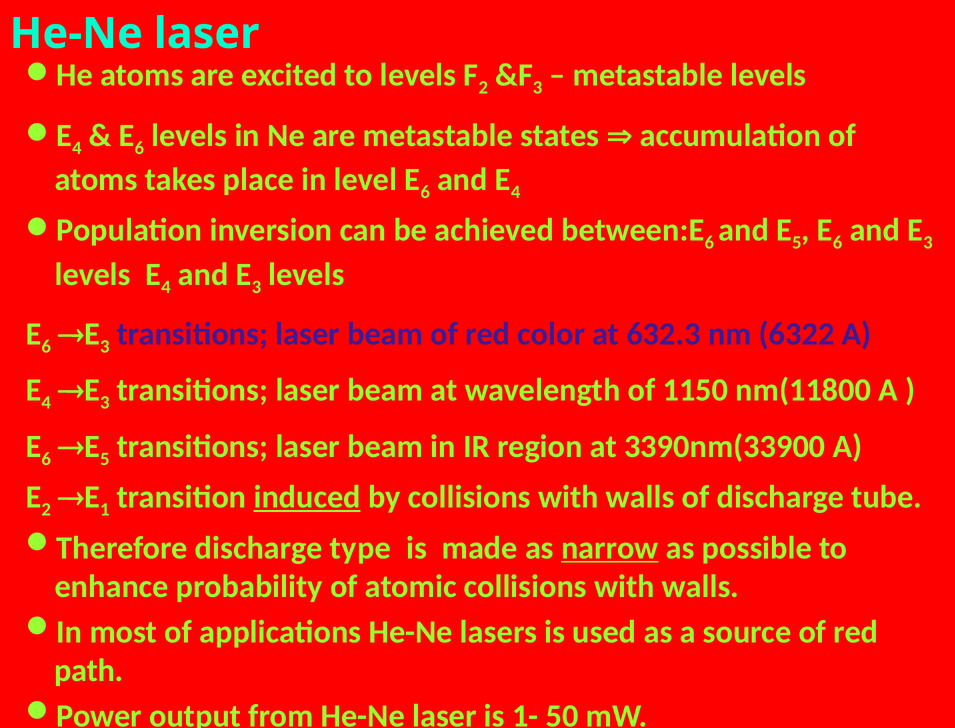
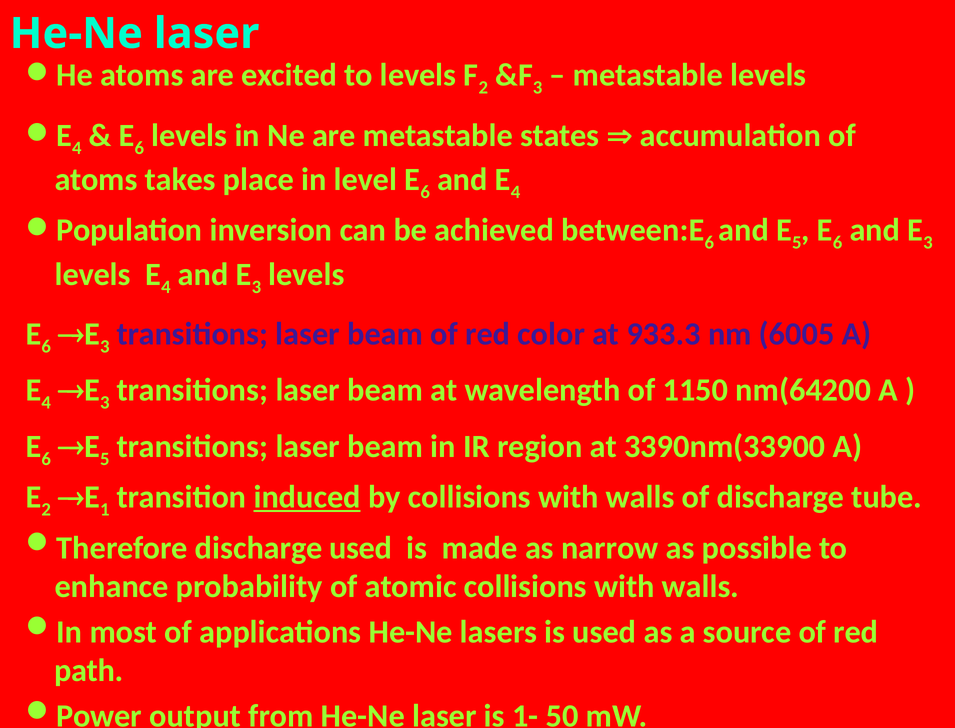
632.3: 632.3 -> 933.3 (664, 334)
6322: 6322 -> 6005 (797, 334)
nm(11800: nm(11800 -> nm(64200 (803, 390)
discharge type: type -> used (361, 548)
narrow underline: present -> none (610, 548)
